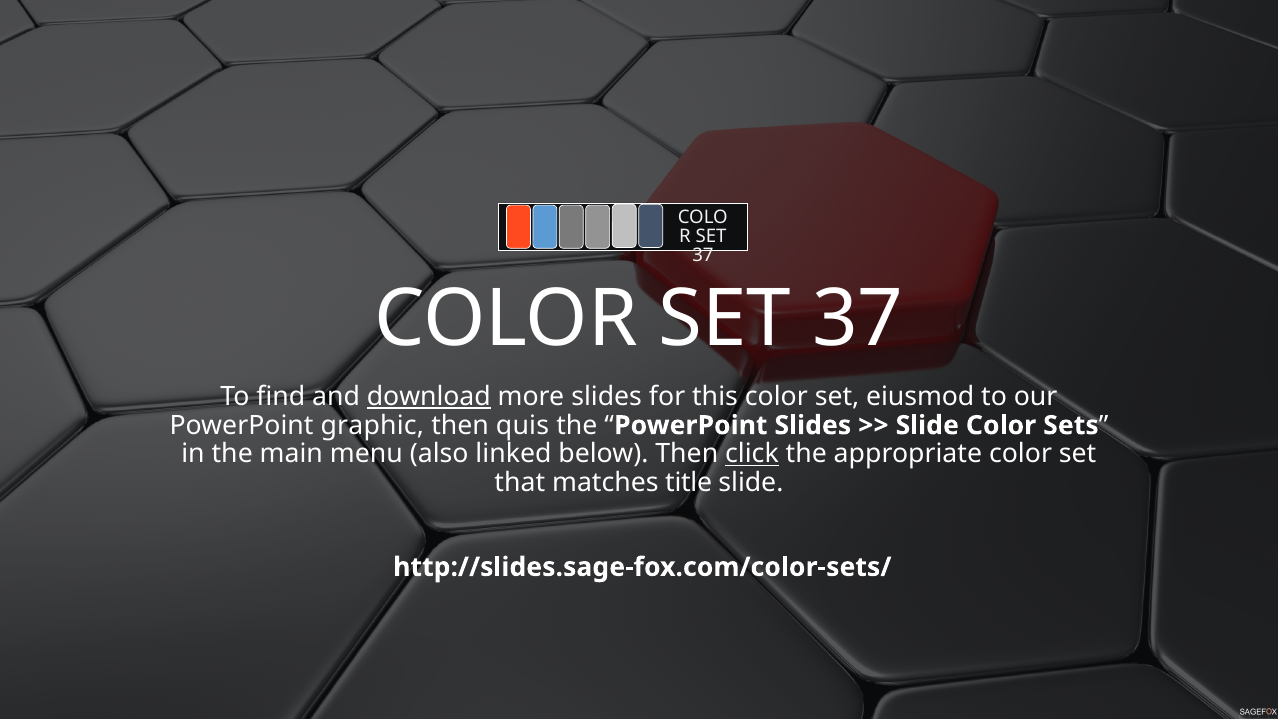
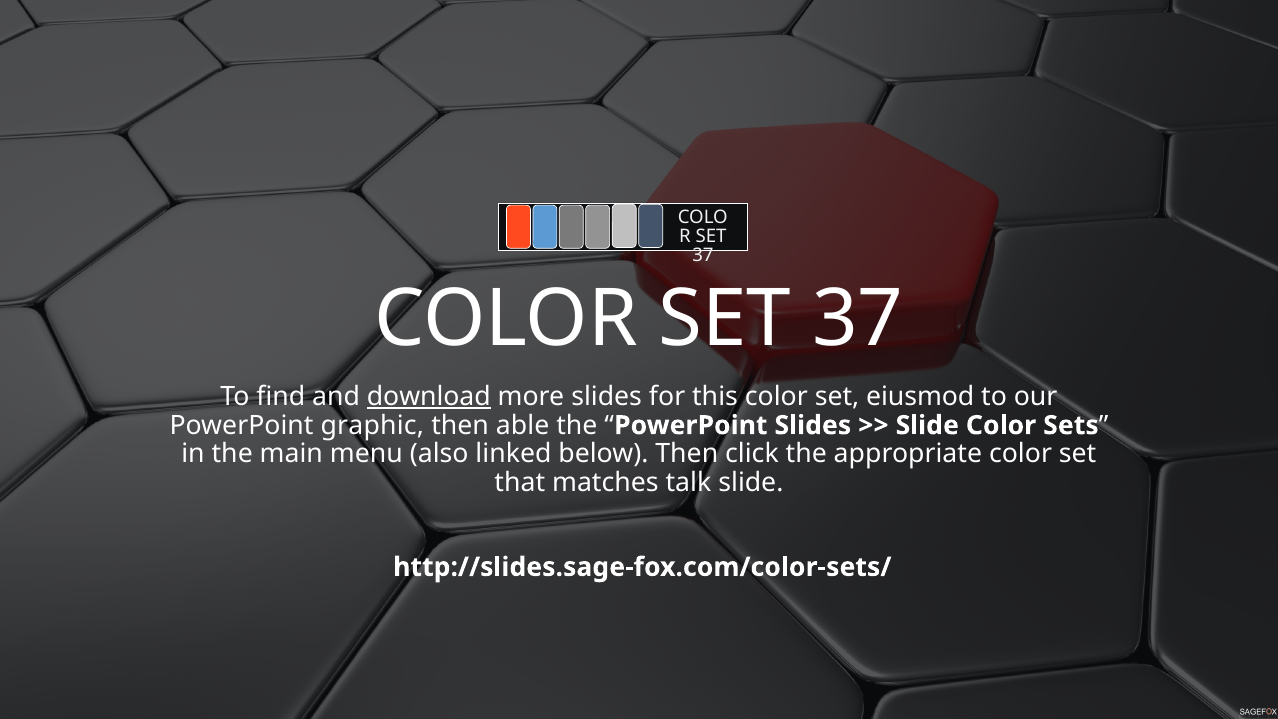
quis: quis -> able (523, 425)
click underline: present -> none (752, 454)
title: title -> talk (688, 483)
